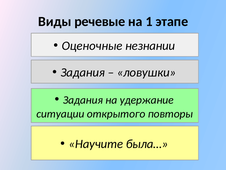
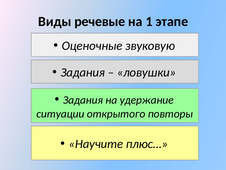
незнании: незнании -> звуковую (150, 46)
была…: была… -> плюс… (147, 143)
